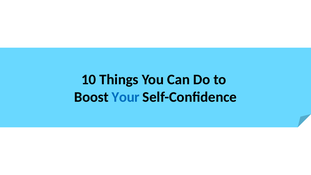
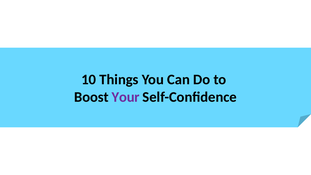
Your colour: blue -> purple (126, 97)
